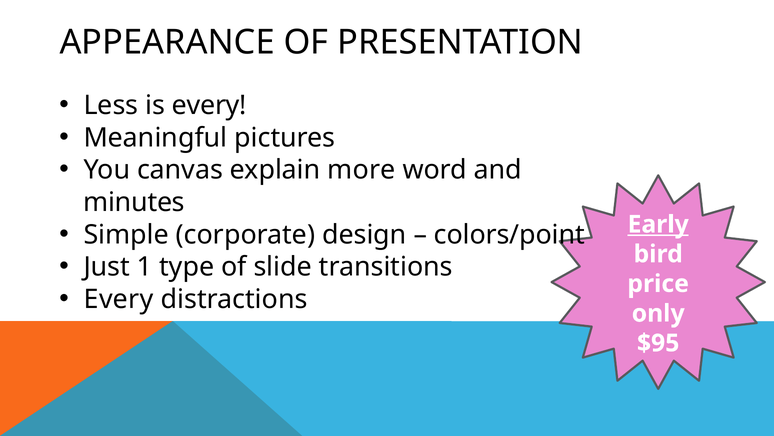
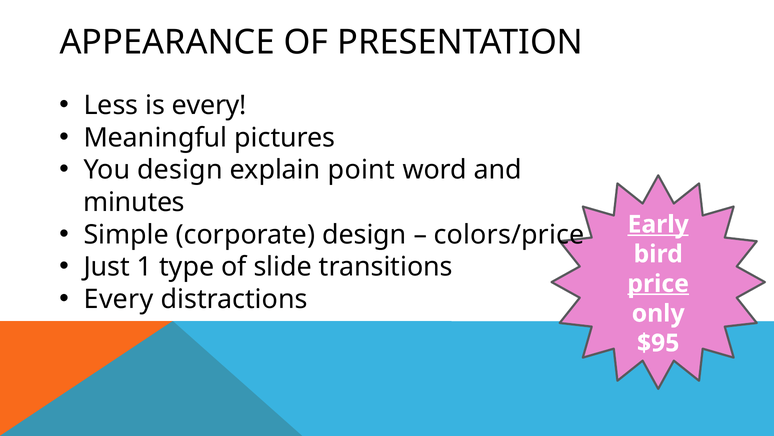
You canvas: canvas -> design (180, 170)
more: more -> point (361, 170)
colors/point: colors/point -> colors/price (509, 234)
price underline: none -> present (658, 283)
